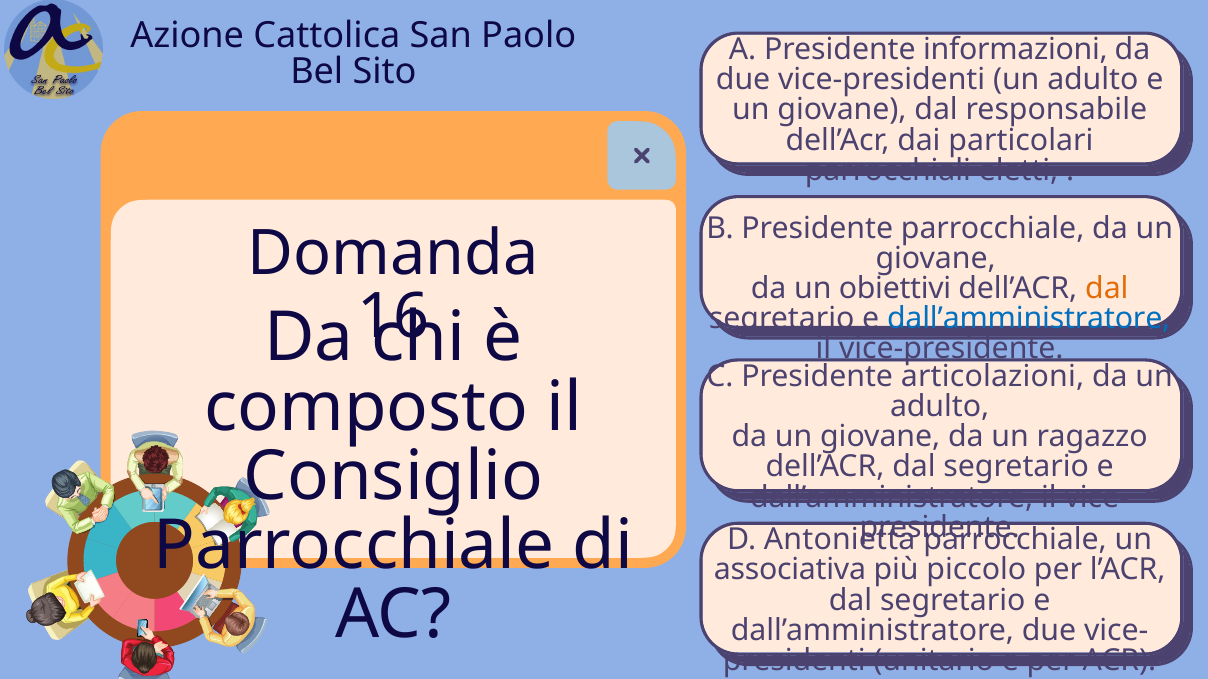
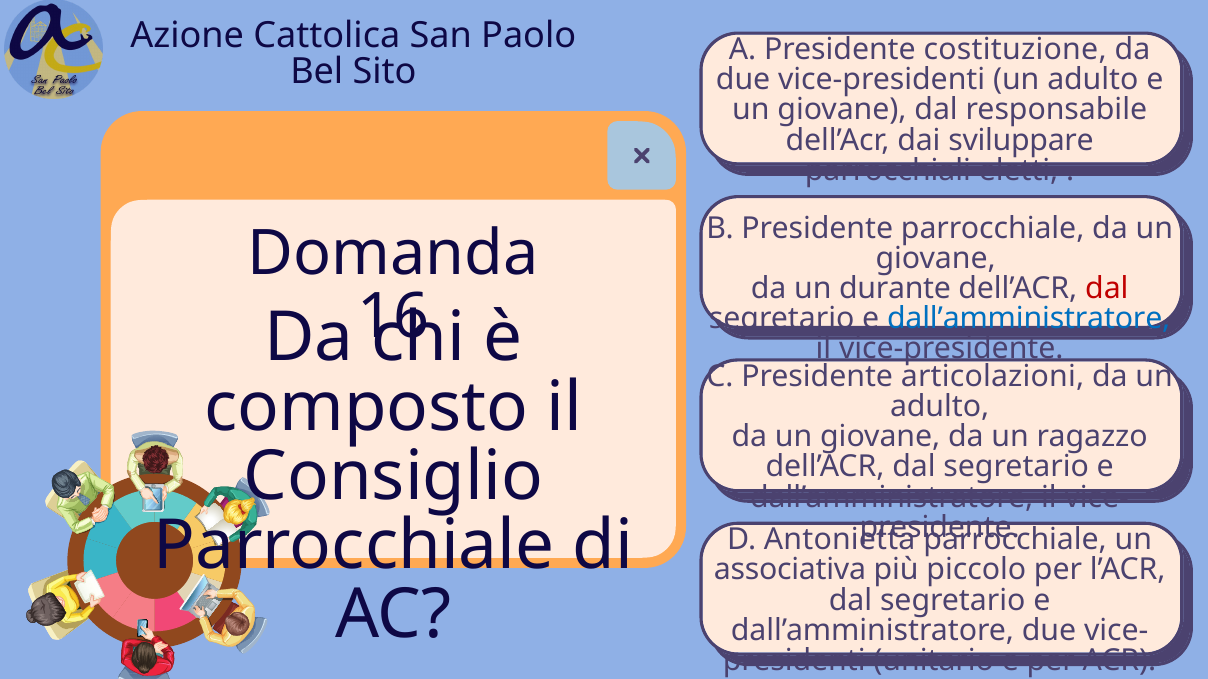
informazioni: informazioni -> costituzione (1015, 49)
particolari: particolari -> sviluppare (1021, 140)
obiettivi: obiettivi -> durante (895, 289)
dal colour: orange -> red (1107, 289)
